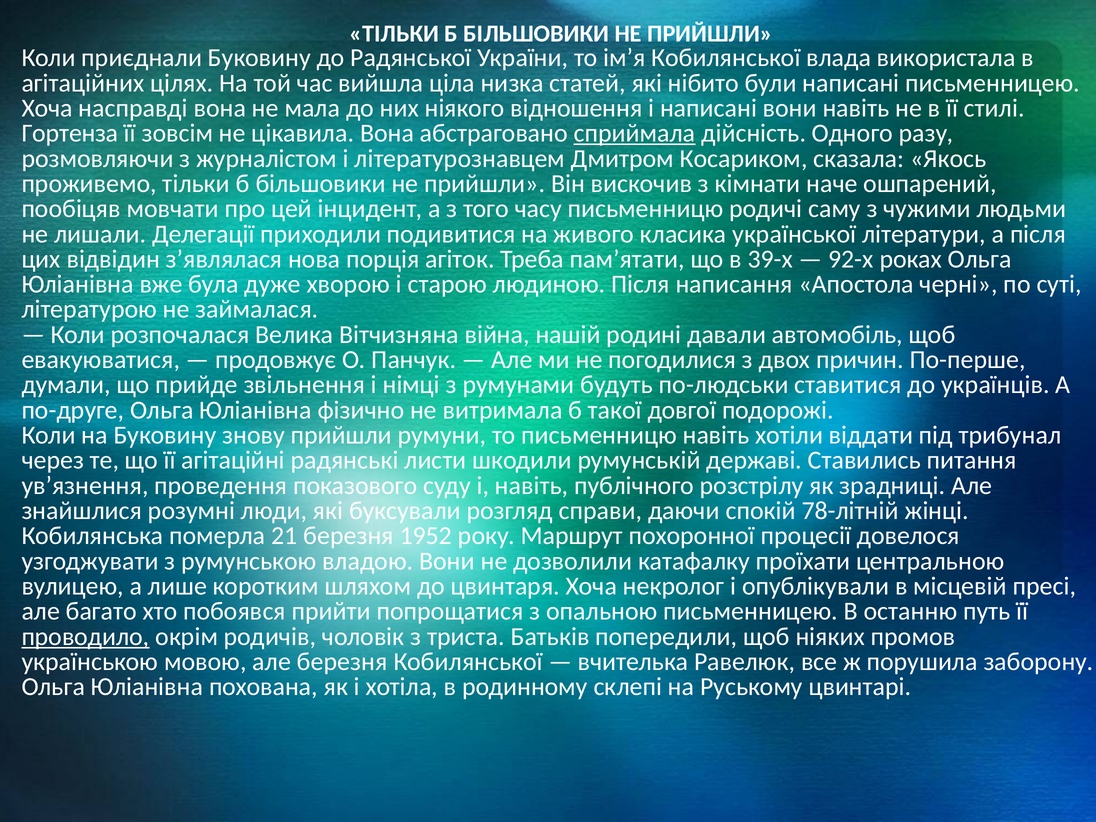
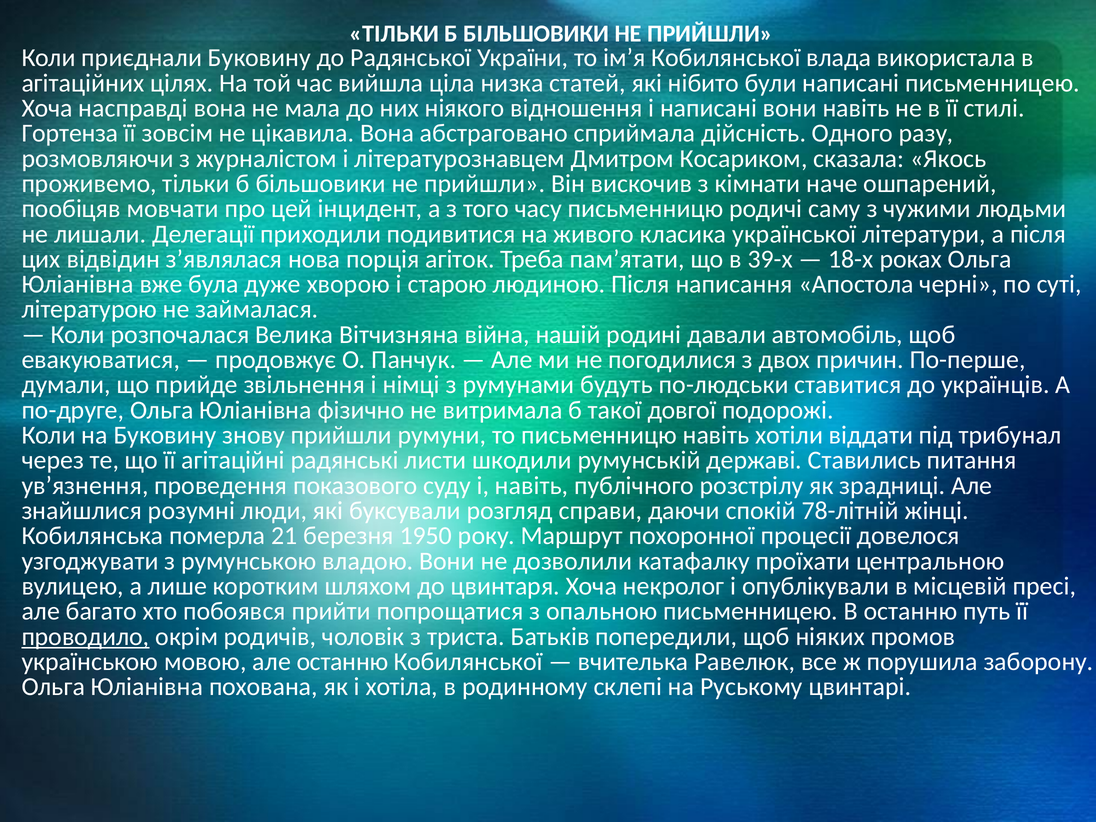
сприймала underline: present -> none (635, 133)
92-х: 92-х -> 18-х (851, 259)
1952: 1952 -> 1950 (426, 536)
але березня: березня -> останню (342, 662)
